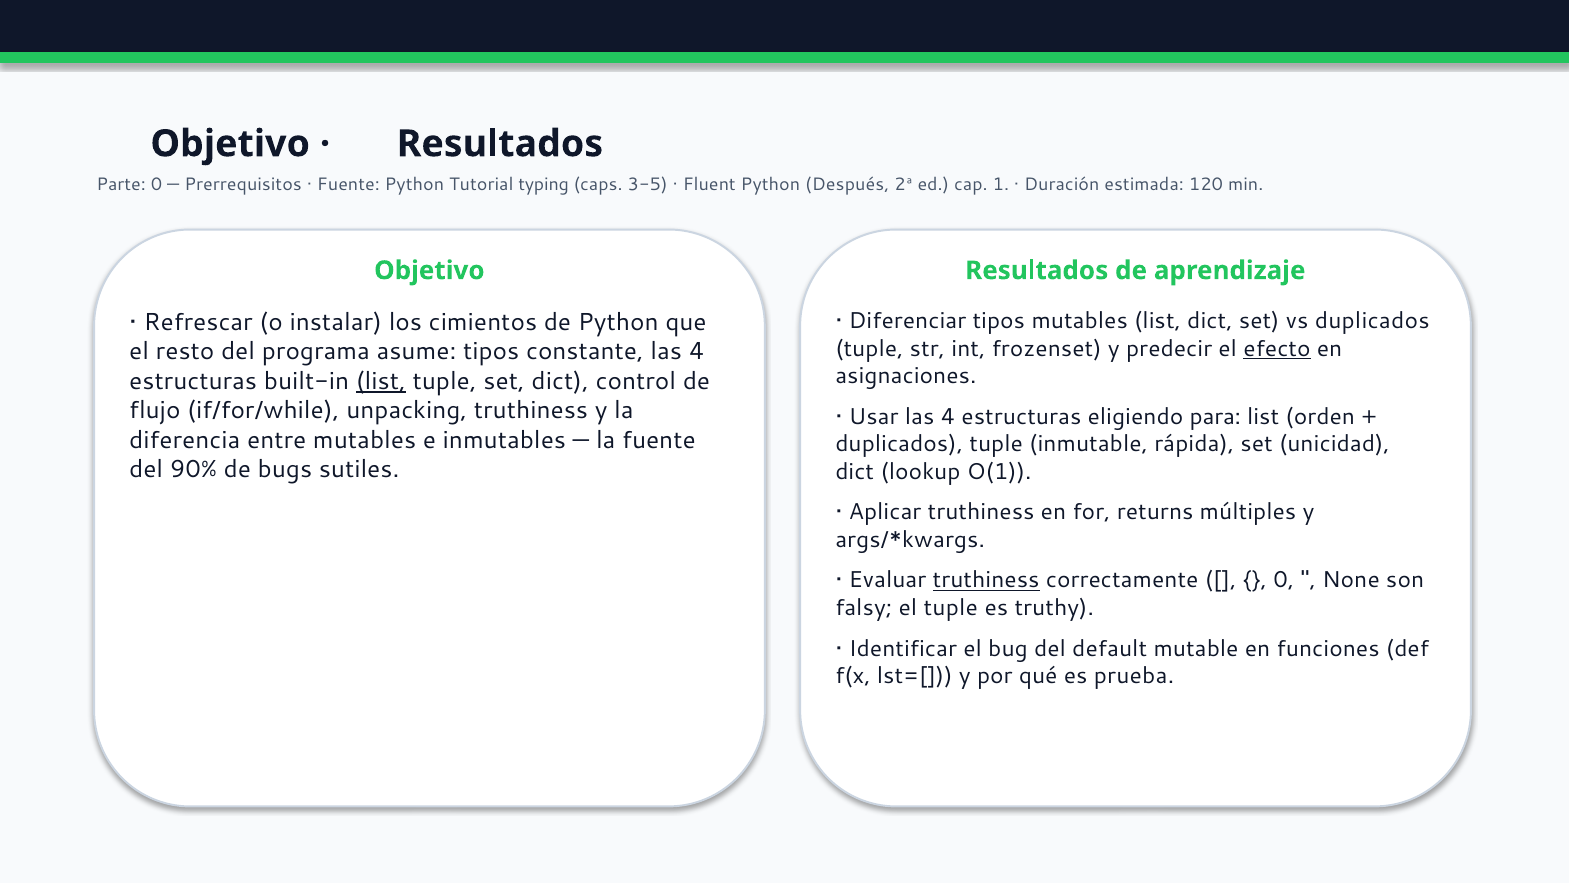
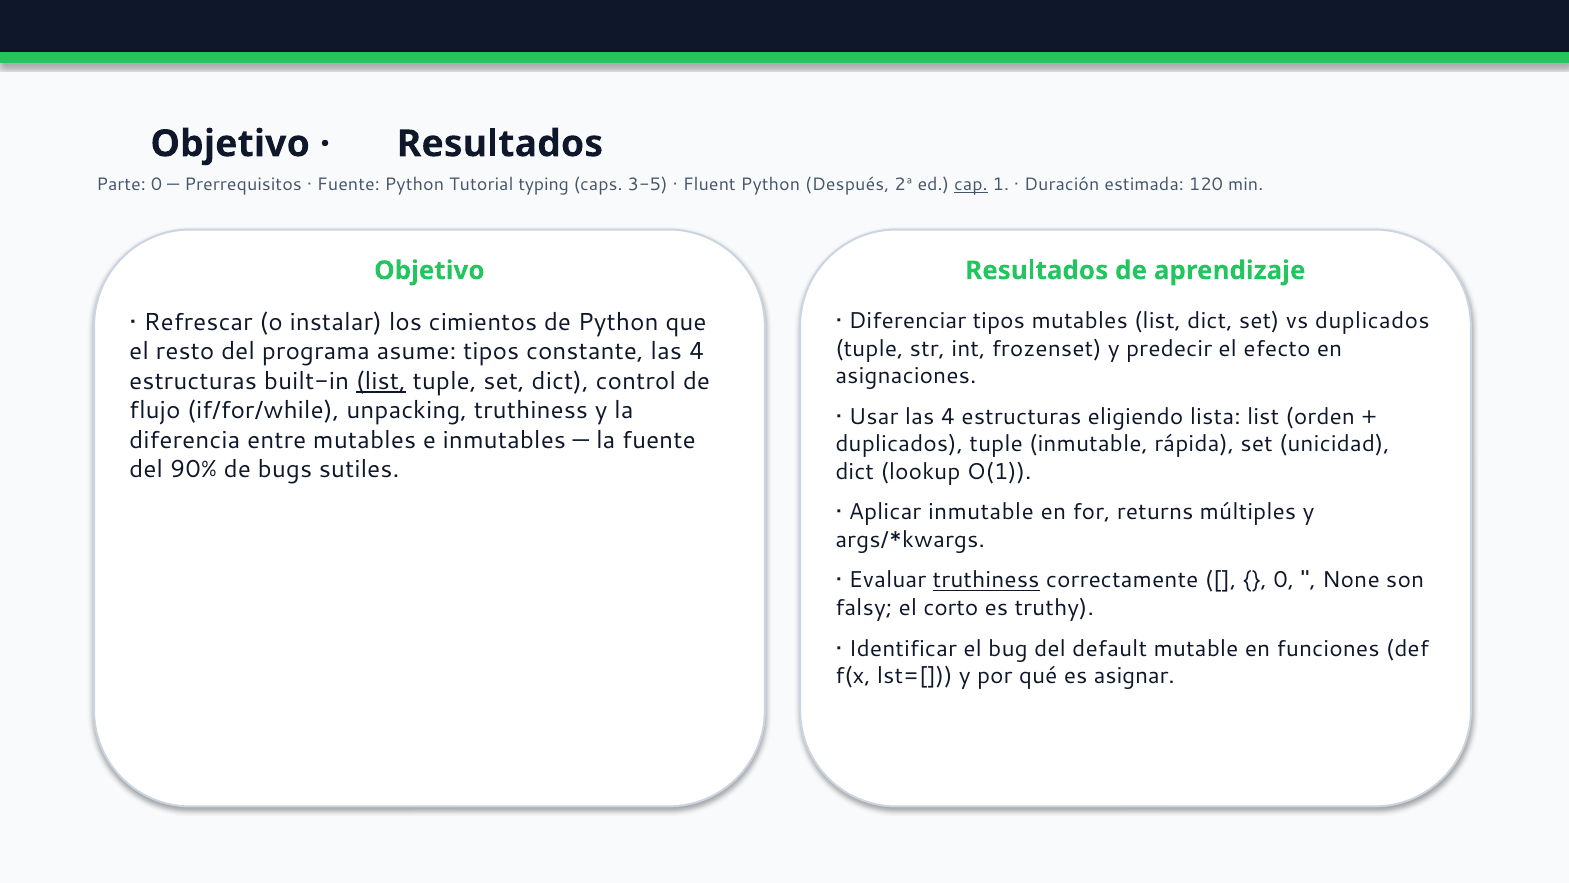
cap underline: none -> present (971, 185)
efecto underline: present -> none (1277, 349)
para: para -> lista (1215, 417)
Aplicar truthiness: truthiness -> inmutable (981, 512)
el tuple: tuple -> corto (951, 608)
prueba: prueba -> asignar (1134, 676)
